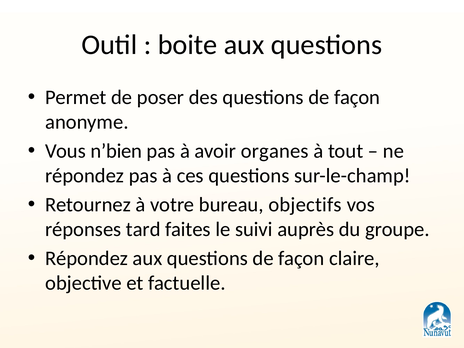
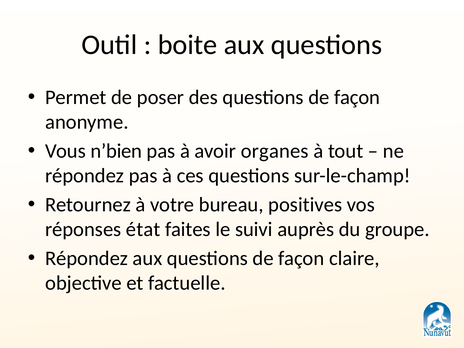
objectifs: objectifs -> positives (305, 205)
tard: tard -> état (143, 229)
